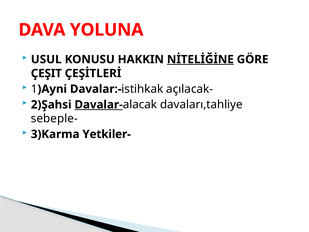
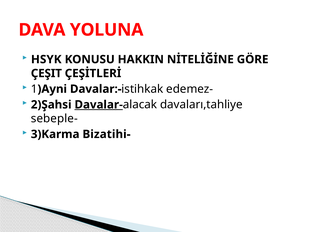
USUL: USUL -> HSYK (46, 59)
NİTELİĞİNE underline: present -> none (200, 59)
açılacak-: açılacak- -> edemez- (190, 89)
Yetkiler-: Yetkiler- -> Bizatihi- (106, 134)
